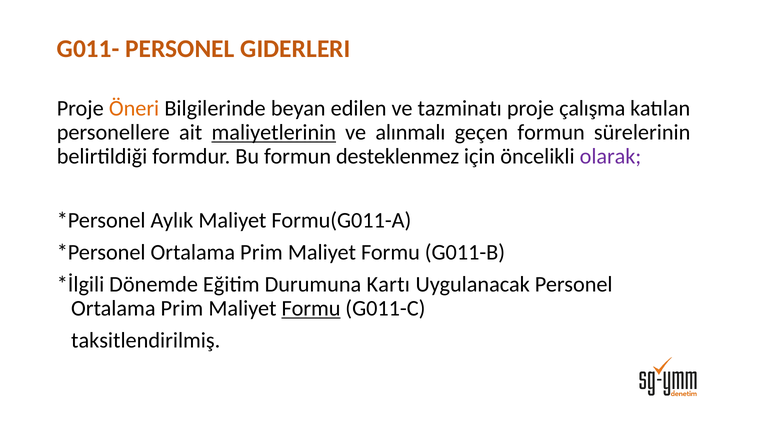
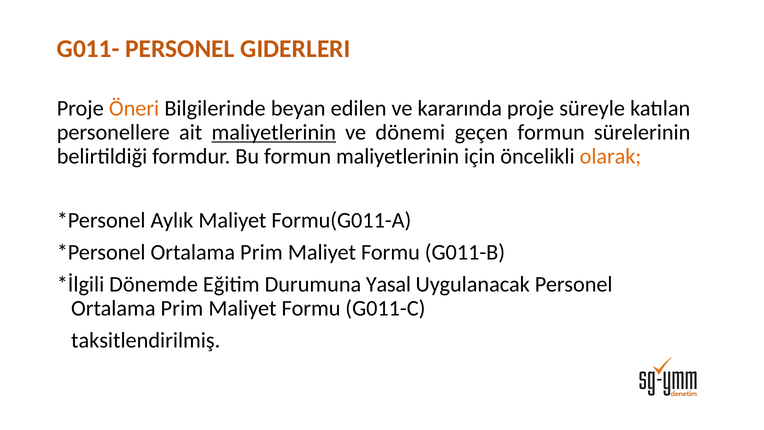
tazminatı: tazminatı -> kararında (460, 108)
çalışma: çalışma -> süreyle (592, 108)
alınmalı: alınmalı -> dönemi (410, 132)
formun desteklenmez: desteklenmez -> maliyetlerinin (398, 156)
olarak colour: purple -> orange (611, 156)
Kartı: Kartı -> Yasal (388, 284)
Formu underline: present -> none (311, 308)
